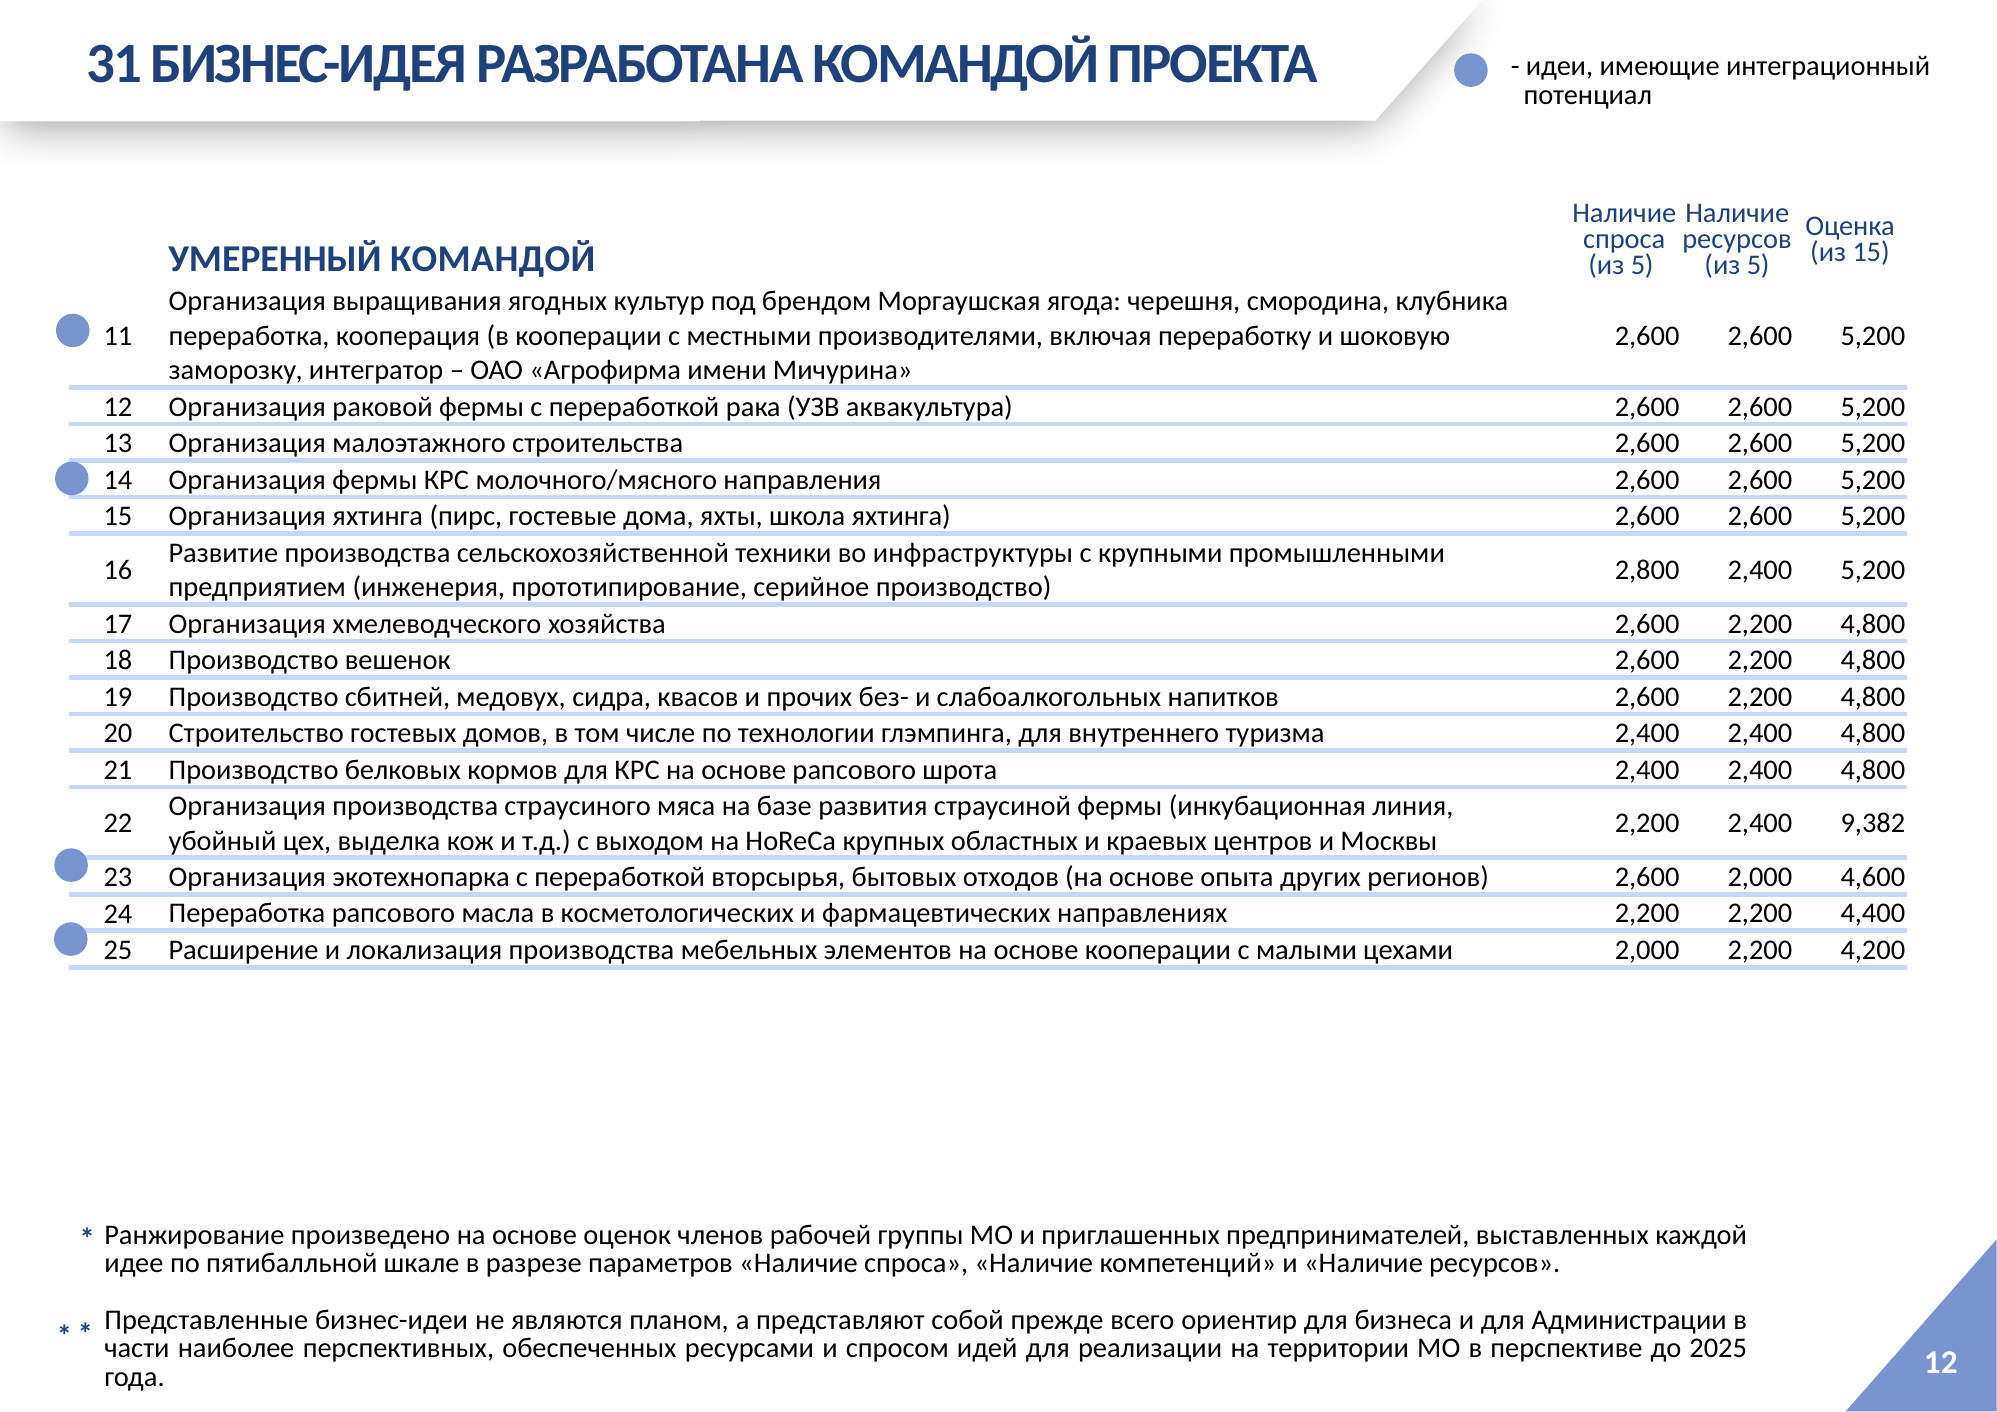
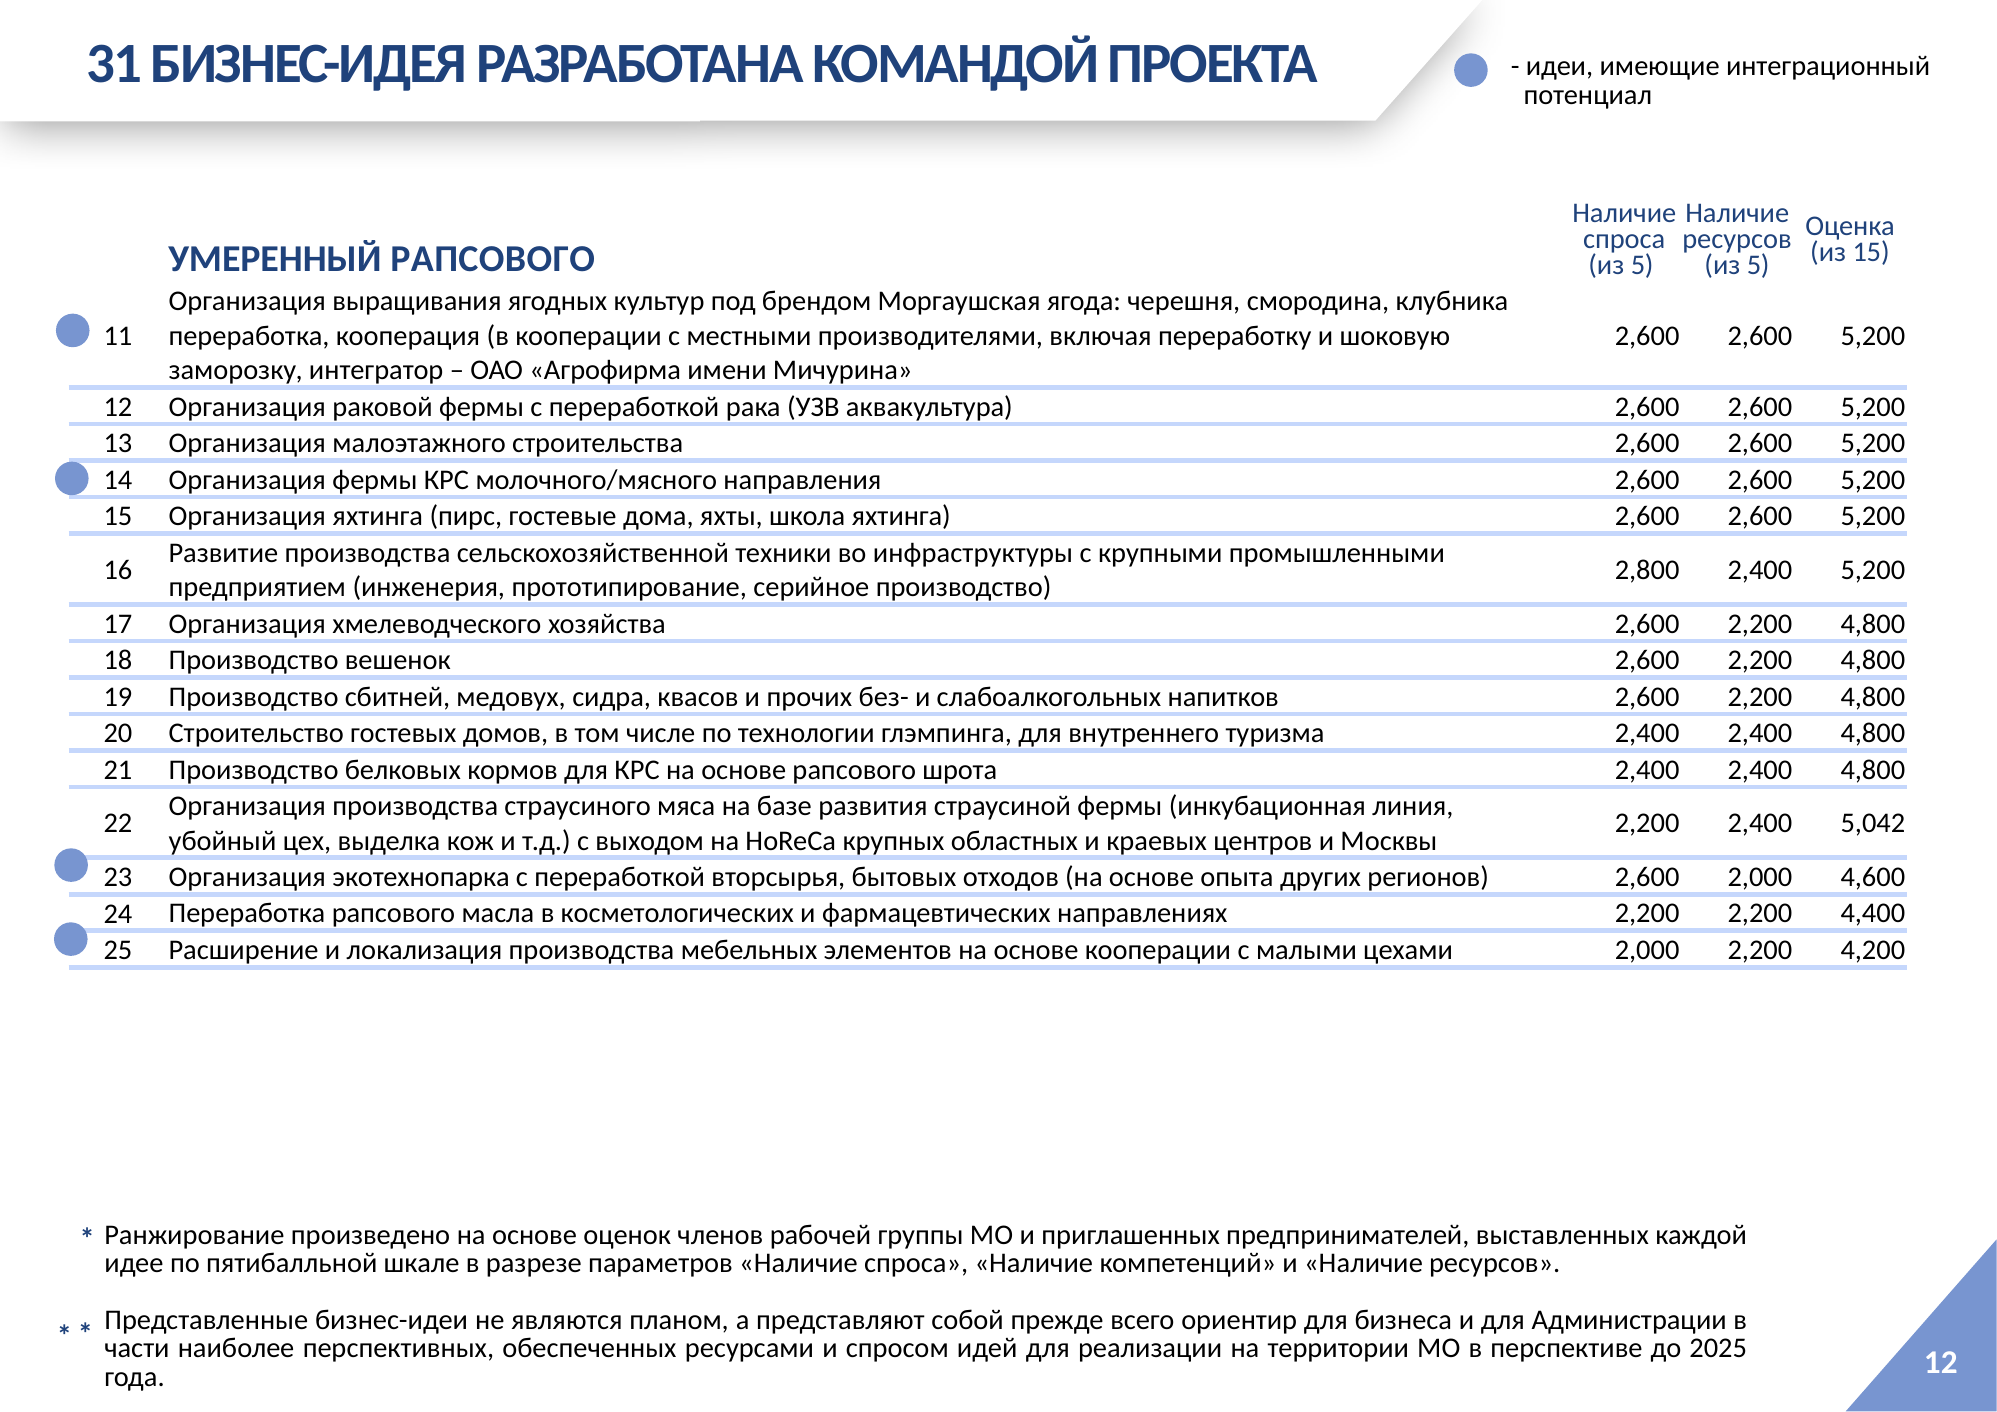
УМЕРЕННЫЙ КОМАНДОЙ: КОМАНДОЙ -> РАПСОВОГО (493, 259)
9,382: 9,382 -> 5,042 (1873, 824)
